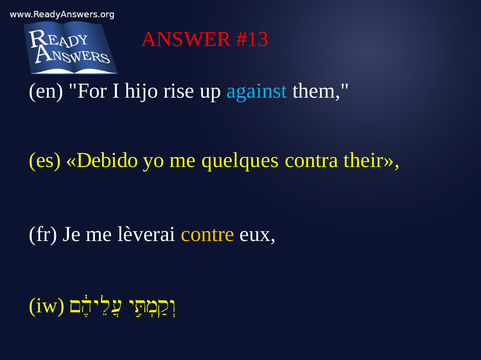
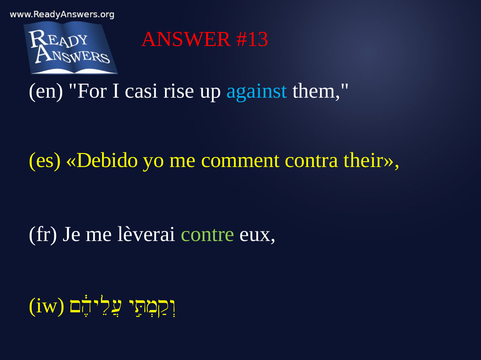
hijo: hijo -> casi (141, 91)
quelques: quelques -> comment (240, 161)
contre colour: yellow -> light green (208, 235)
